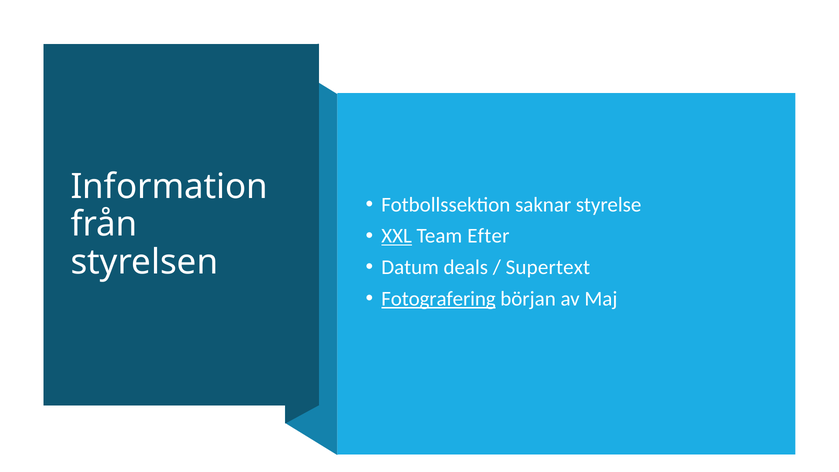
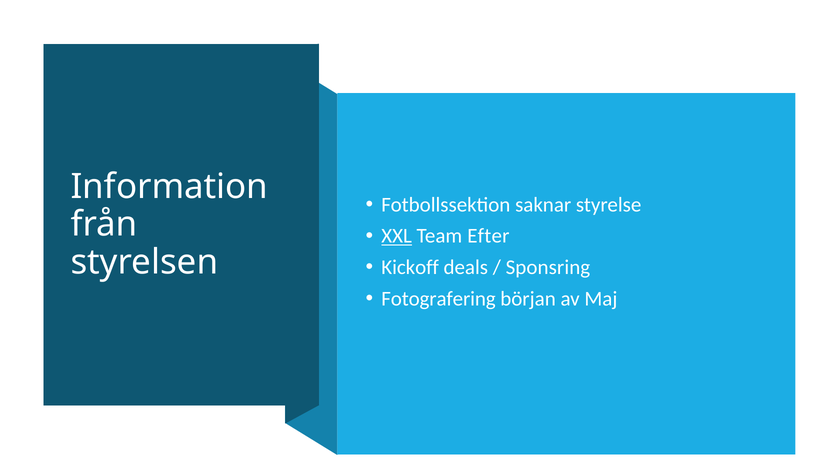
Datum: Datum -> Kickoff (410, 267)
Supertext: Supertext -> Sponsring (548, 267)
Fotografering underline: present -> none (439, 299)
